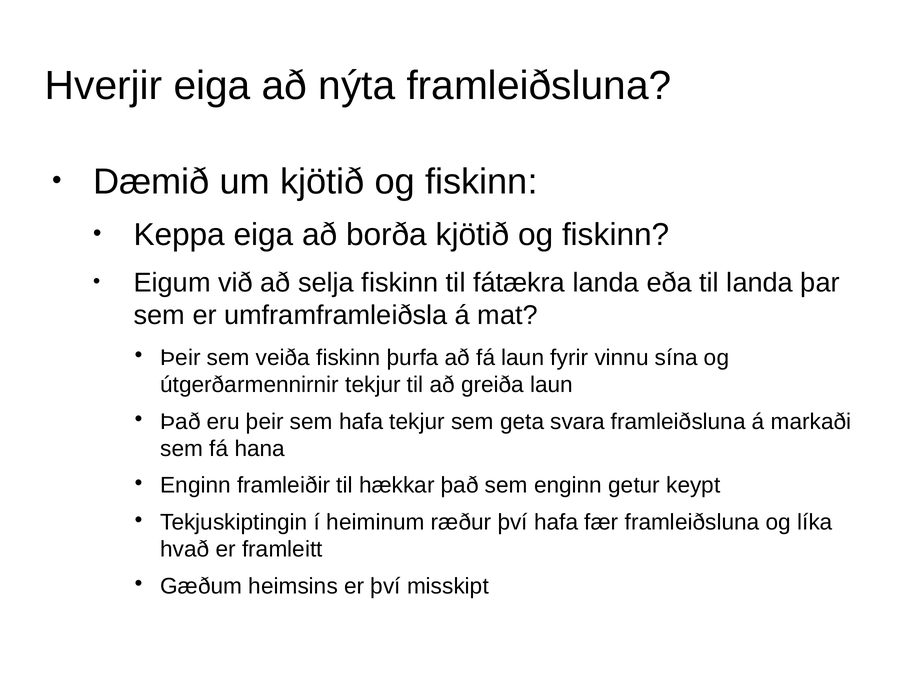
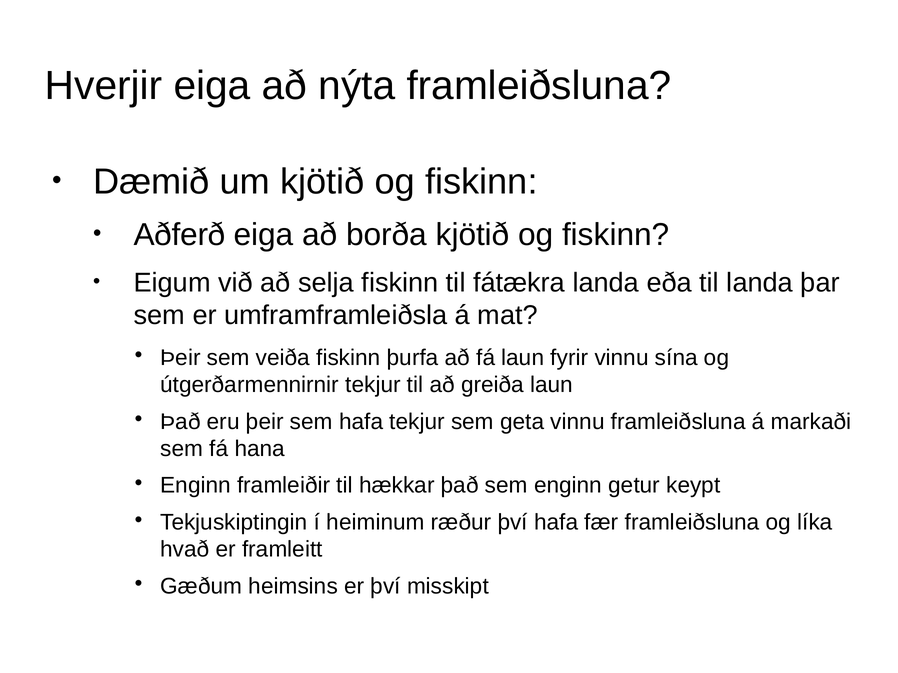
Keppa: Keppa -> Aðferð (180, 235)
geta svara: svara -> vinnu (578, 422)
